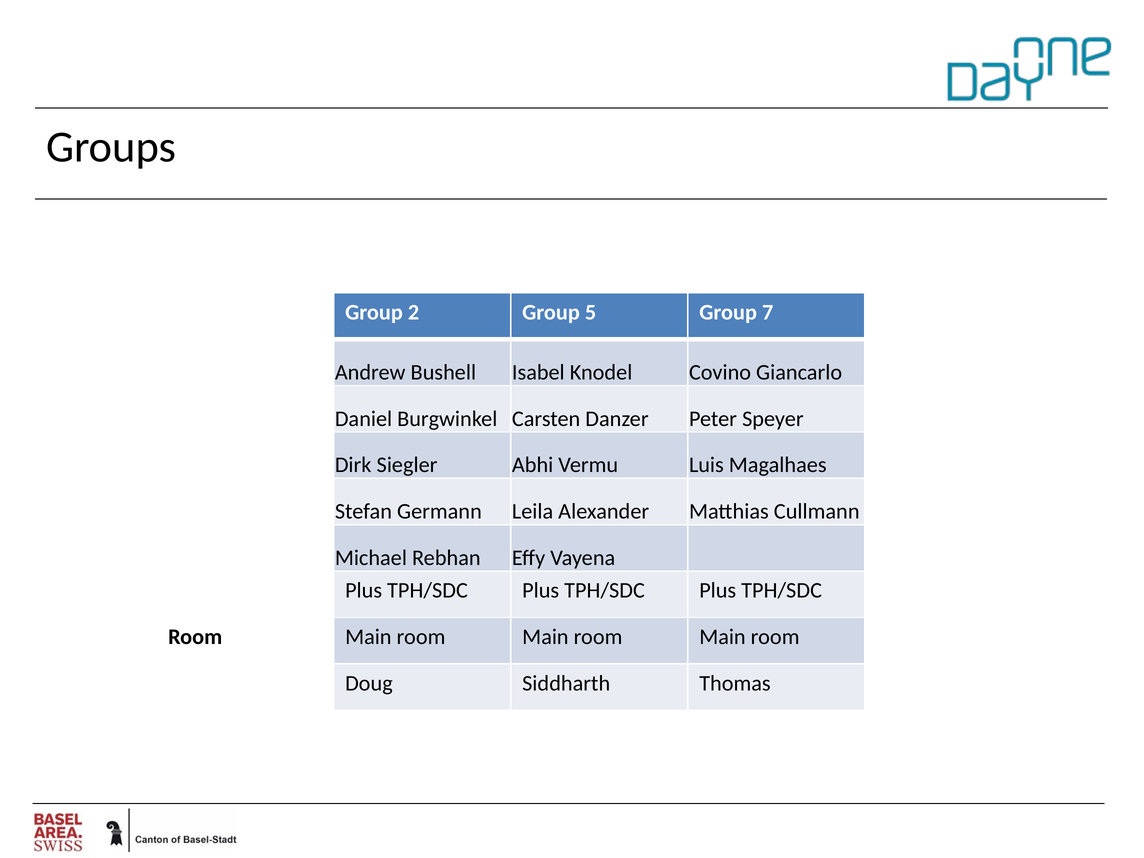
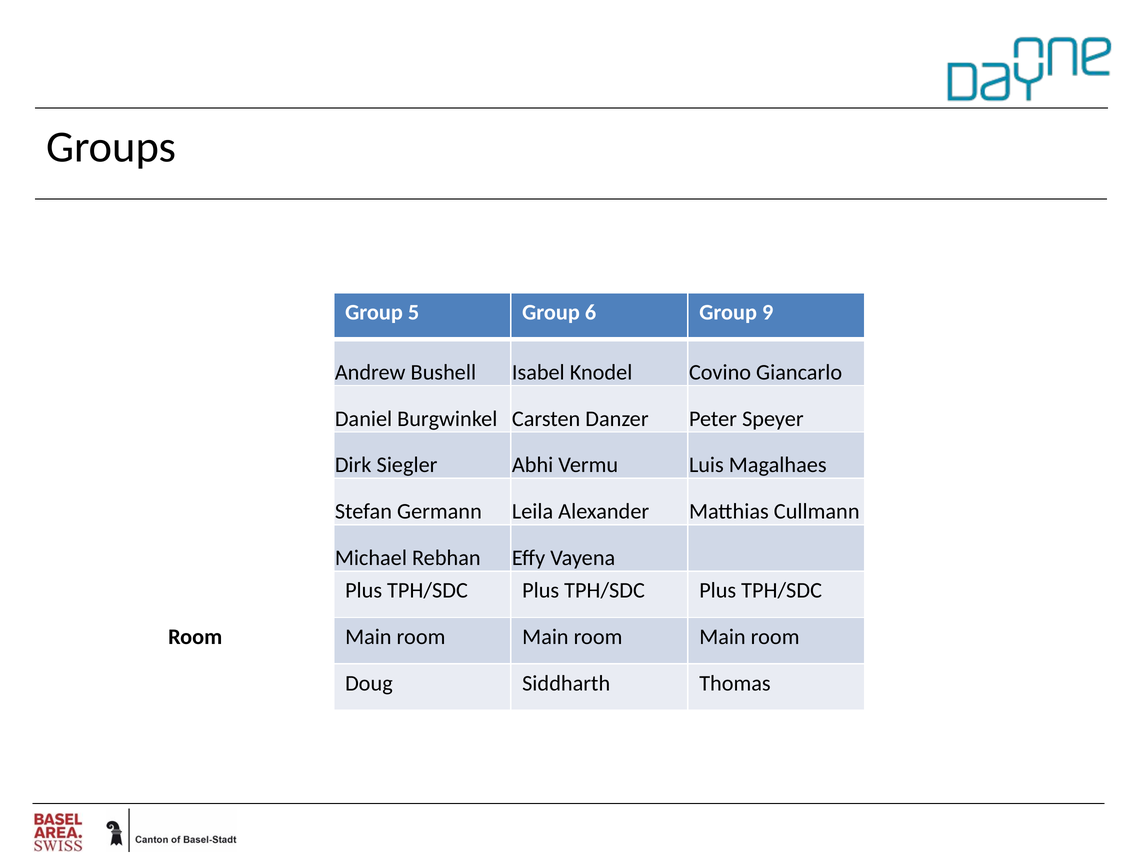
2: 2 -> 5 (414, 312)
5: 5 -> 6 (591, 312)
7: 7 -> 9 (768, 312)
